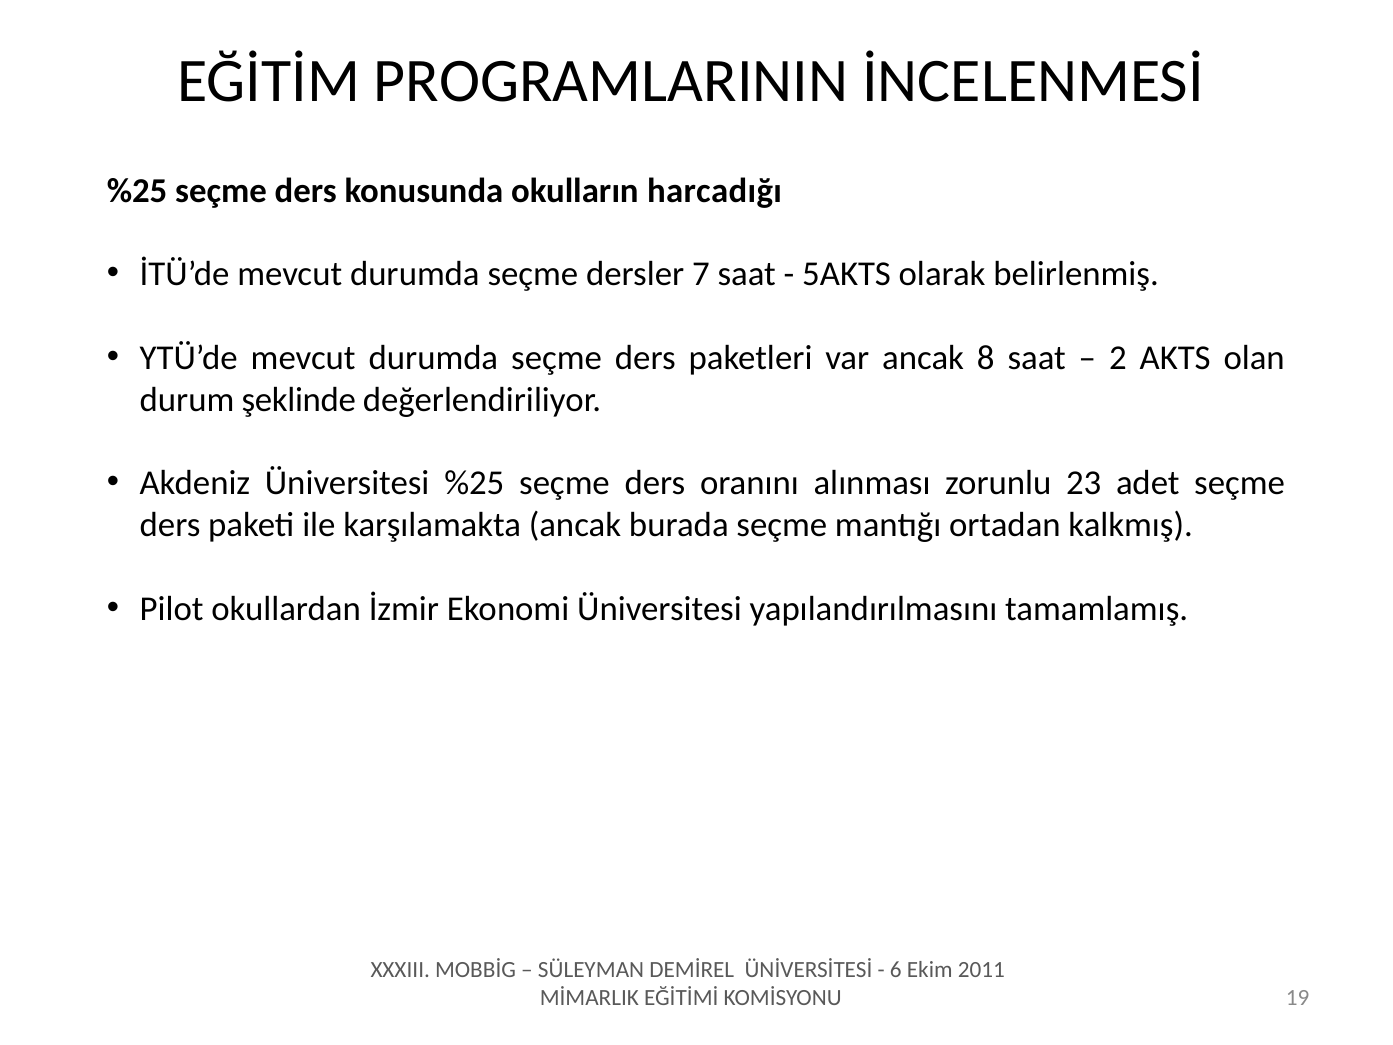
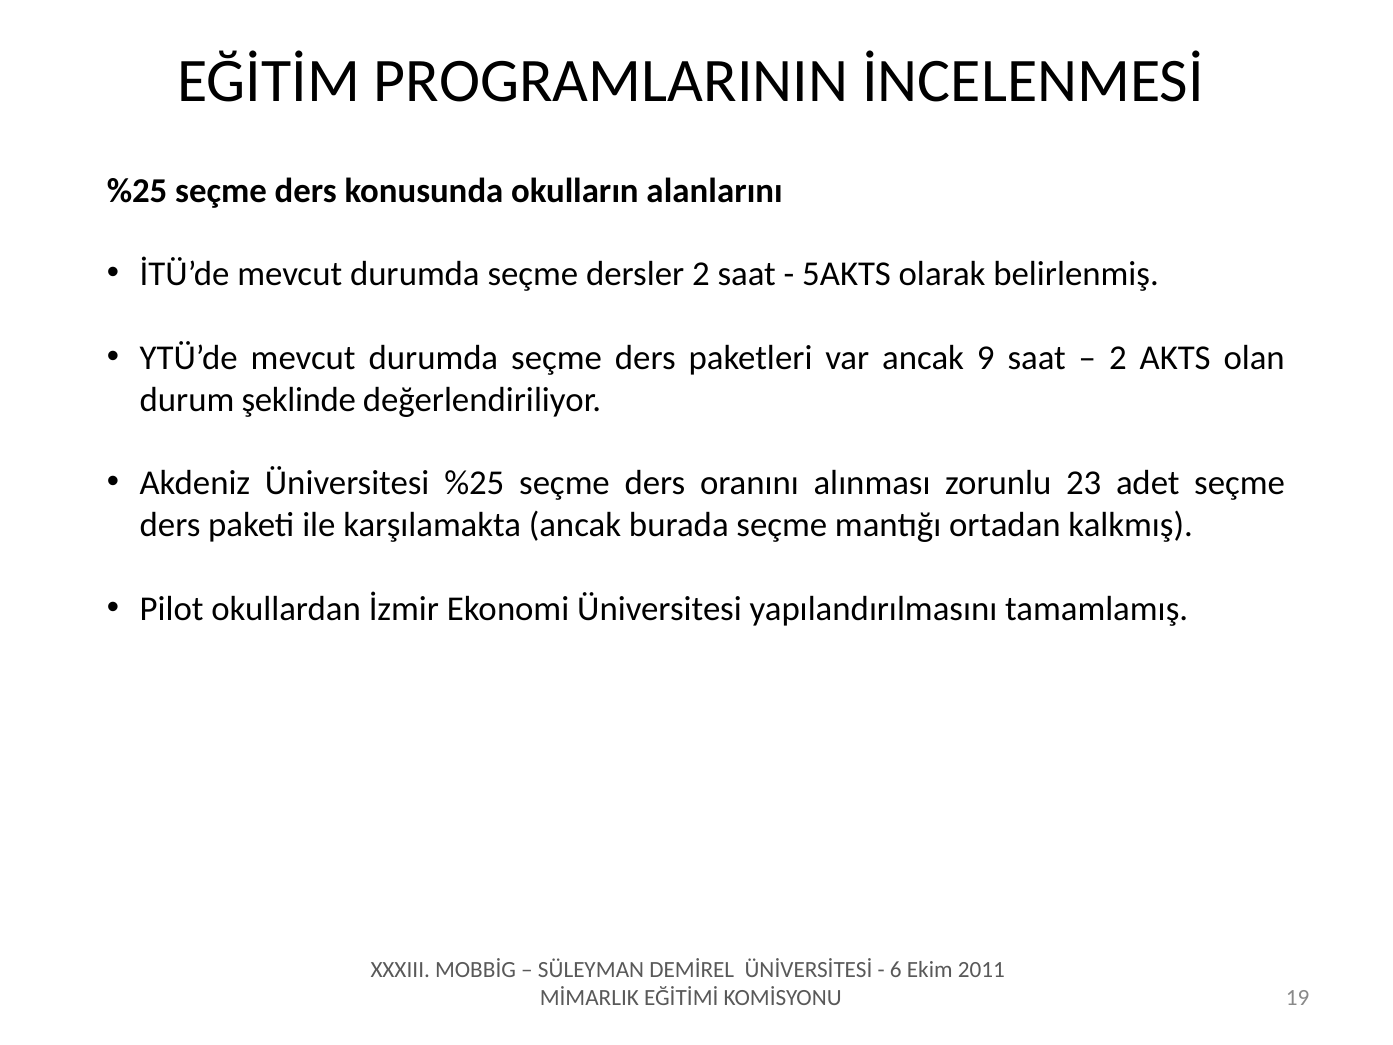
harcadığı: harcadığı -> alanlarını (715, 190)
dersler 7: 7 -> 2 (701, 274)
8: 8 -> 9 (986, 358)
